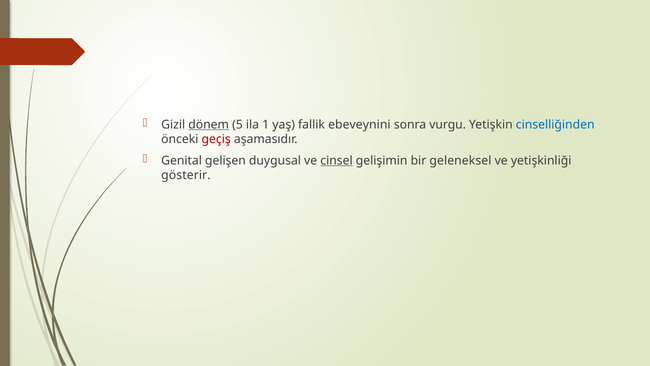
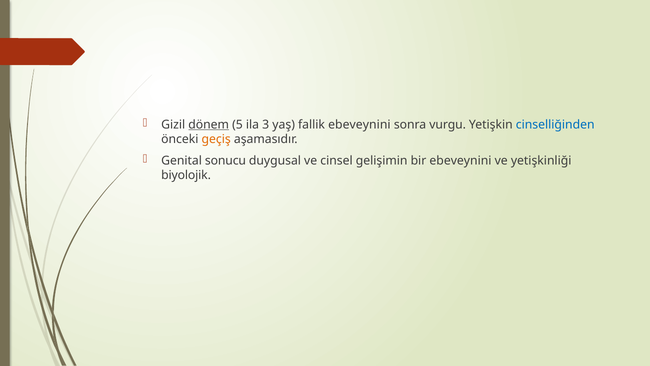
1: 1 -> 3 (266, 124)
geçiş colour: red -> orange (216, 139)
gelişen: gelişen -> sonucu (225, 160)
cinsel underline: present -> none (337, 160)
bir geleneksel: geleneksel -> ebeveynini (460, 160)
gösterir: gösterir -> biyolojik (186, 175)
